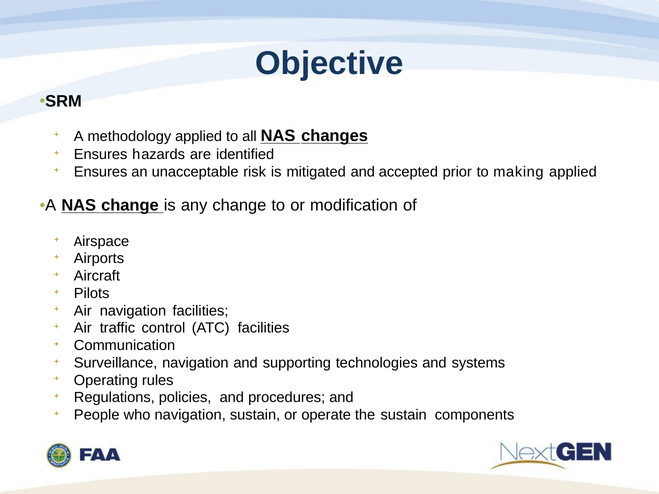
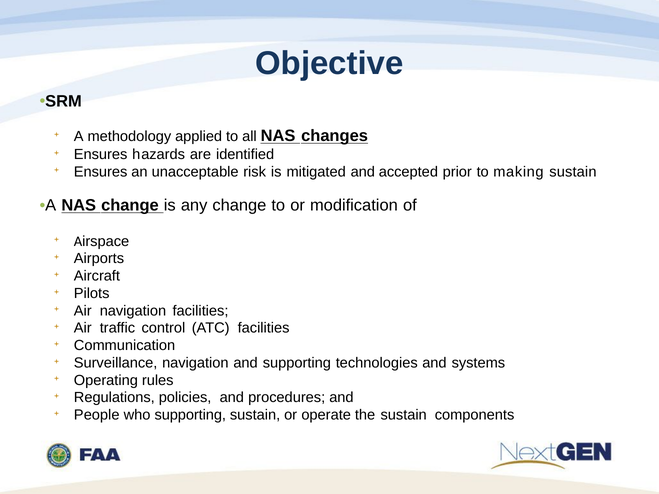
making applied: applied -> sustain (573, 172)
who navigation: navigation -> supporting (190, 415)
